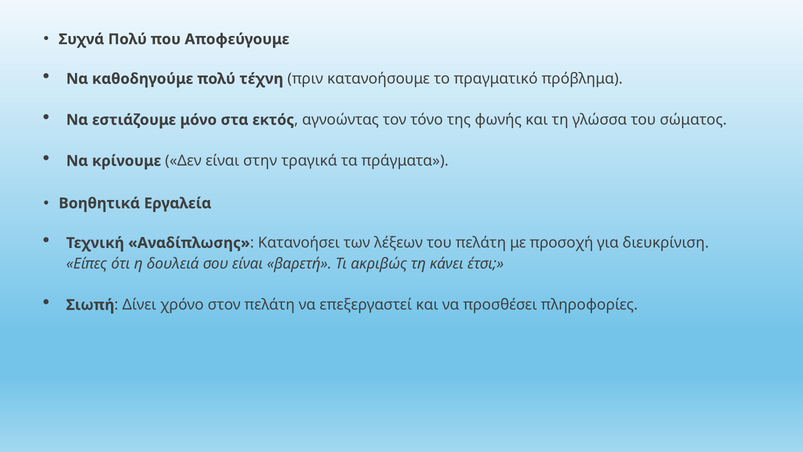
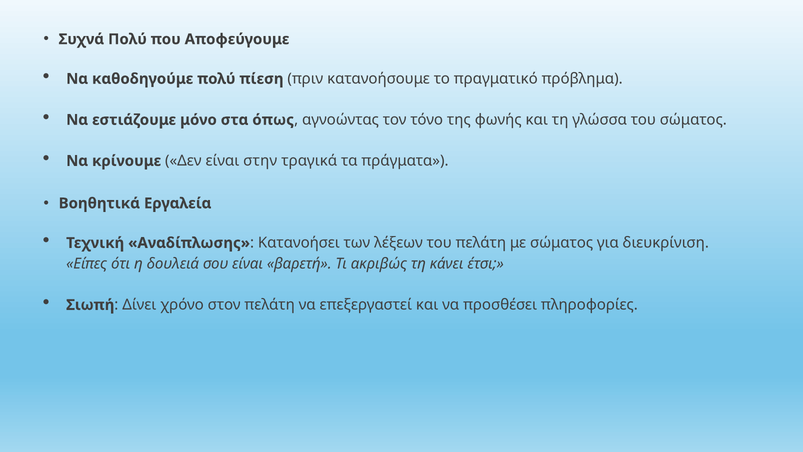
τέχνη: τέχνη -> πίεση (261, 79)
εκτός: εκτός -> όπως (273, 120)
με προσοχή: προσοχή -> σώματος (562, 243)
